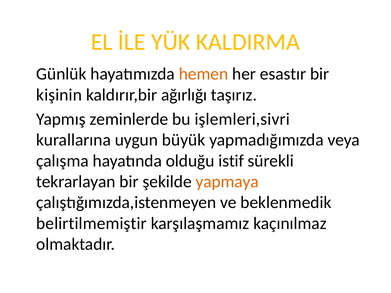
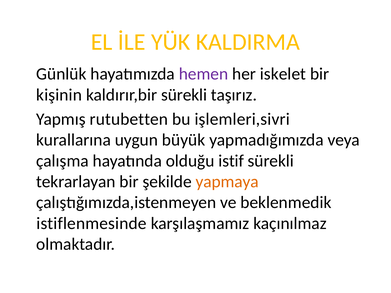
hemen colour: orange -> purple (203, 74)
esastır: esastır -> iskelet (283, 74)
kaldırır,bir ağırlığı: ağırlığı -> sürekli (184, 95)
zeminlerde: zeminlerde -> rutubetten (129, 119)
belirtilmemiştir: belirtilmemiştir -> istiflenmesinde (91, 224)
